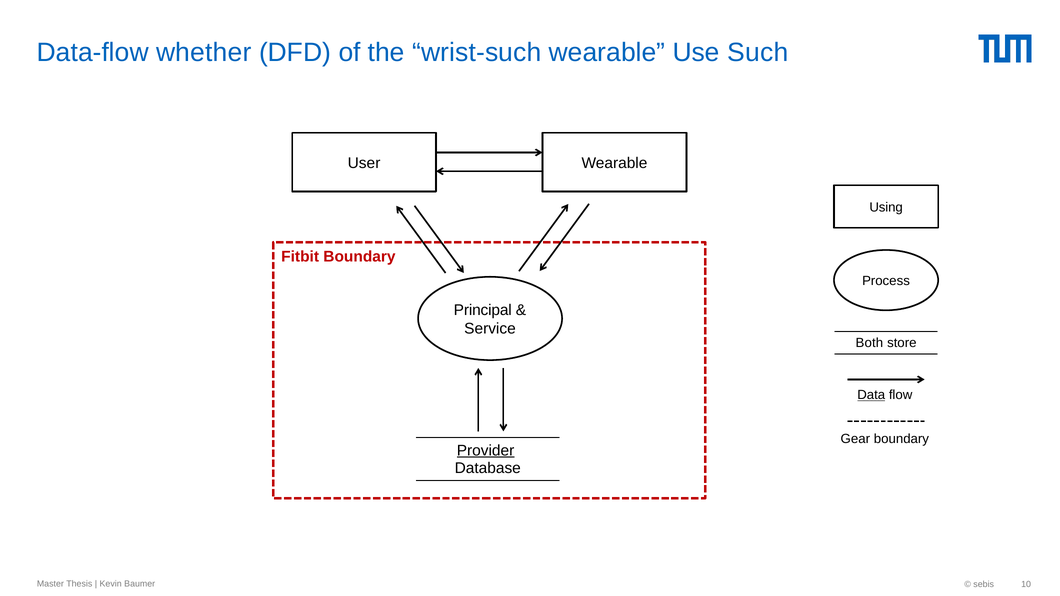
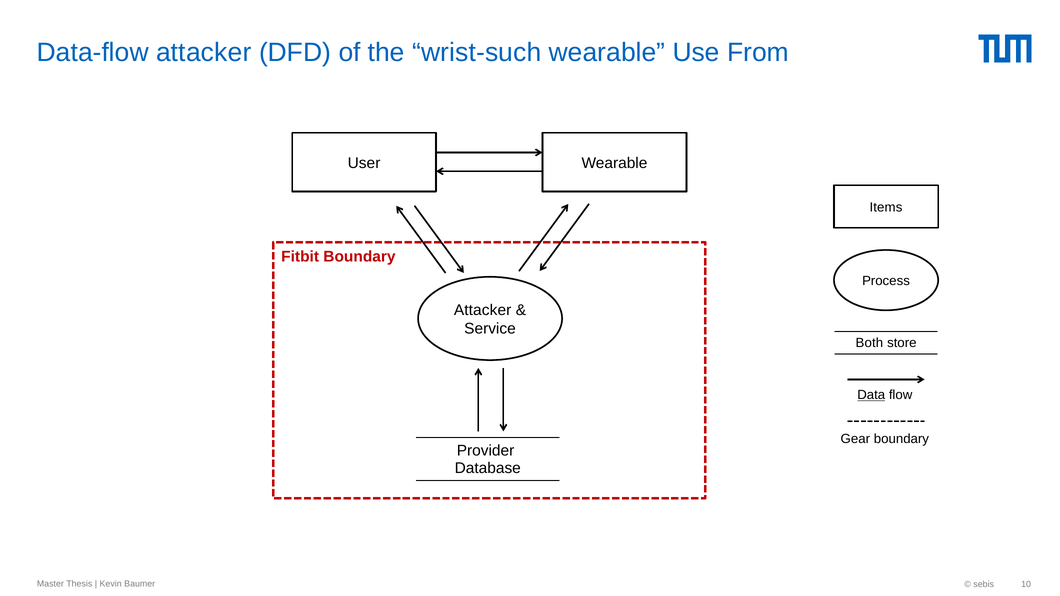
Data-flow whether: whether -> attacker (204, 52)
Such: Such -> From (758, 52)
Using: Using -> Items (886, 207)
Principal: Principal -> Attacker (483, 310)
Provider underline: present -> none (486, 451)
